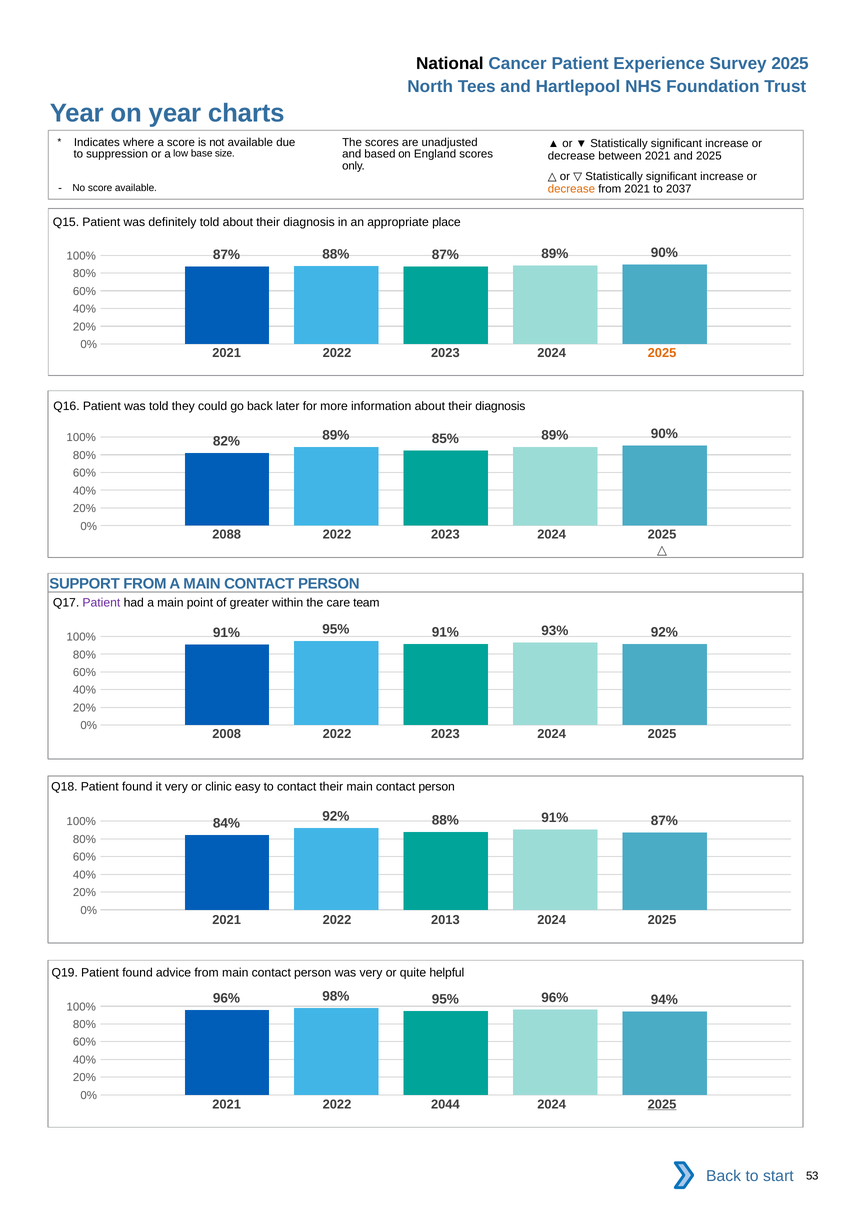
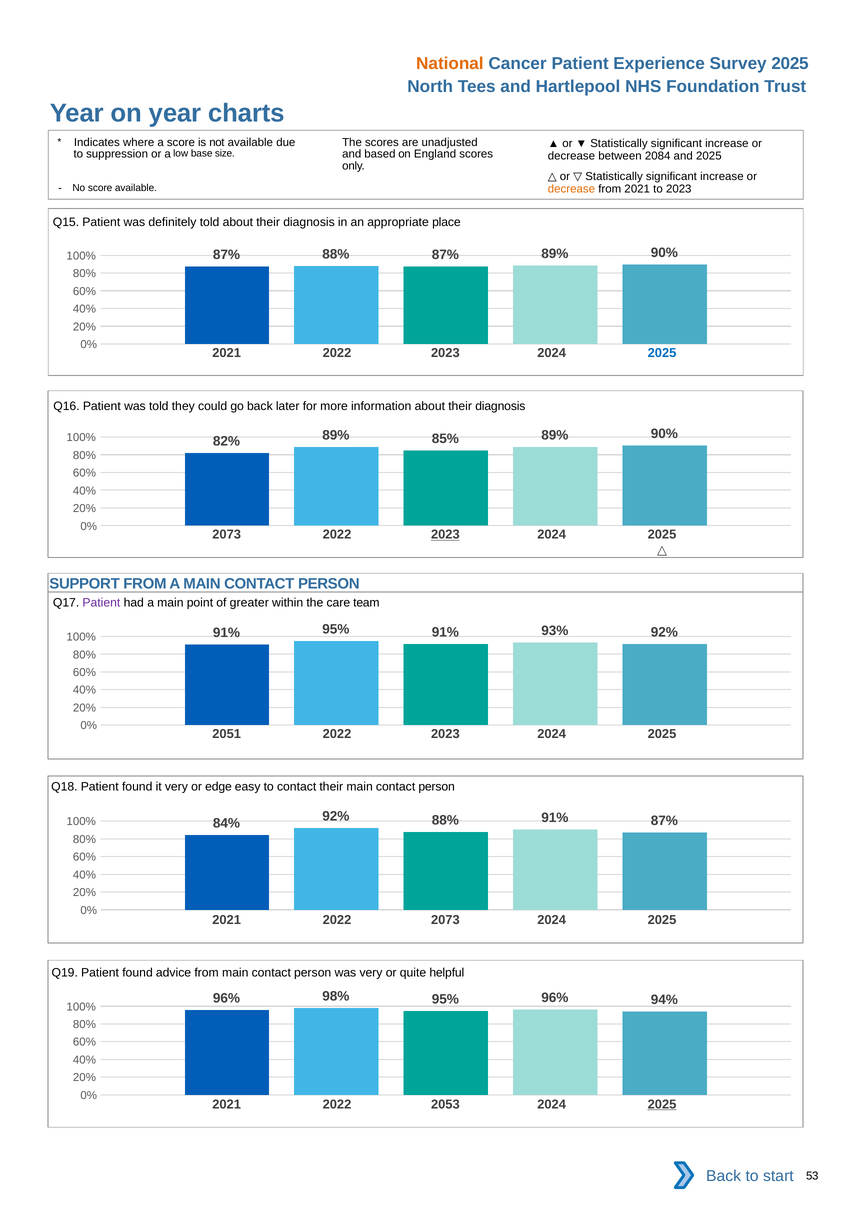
National colour: black -> orange (450, 64)
between 2021: 2021 -> 2084 (658, 156)
to 2037: 2037 -> 2023 (679, 189)
2025 colour: orange -> blue (662, 353)
2088: 2088 -> 2073 (227, 535)
2023 underline: none -> present (445, 535)
2008: 2008 -> 2051 (227, 734)
clinic: clinic -> edge (219, 787)
2022 2013: 2013 -> 2073 (445, 920)
2044: 2044 -> 2053 (445, 1104)
